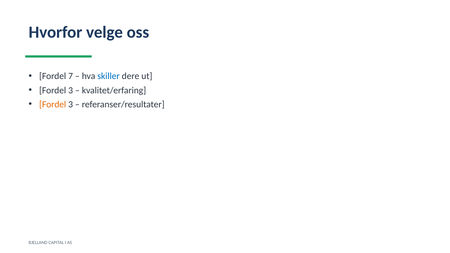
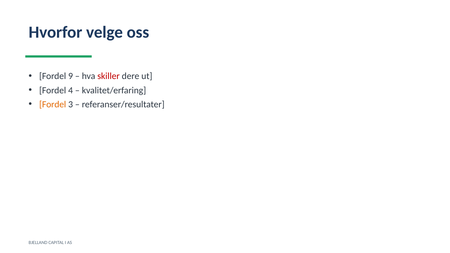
7: 7 -> 9 (71, 76)
skiller colour: blue -> red (109, 76)
3: 3 -> 4 (71, 90)
